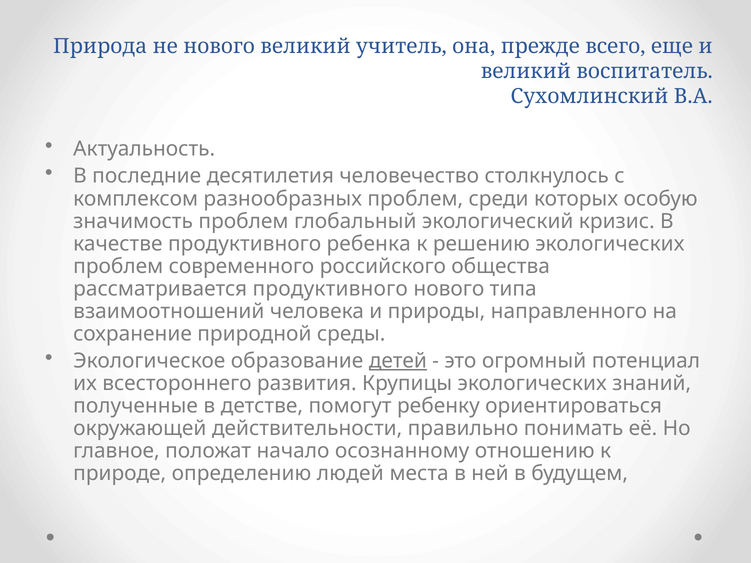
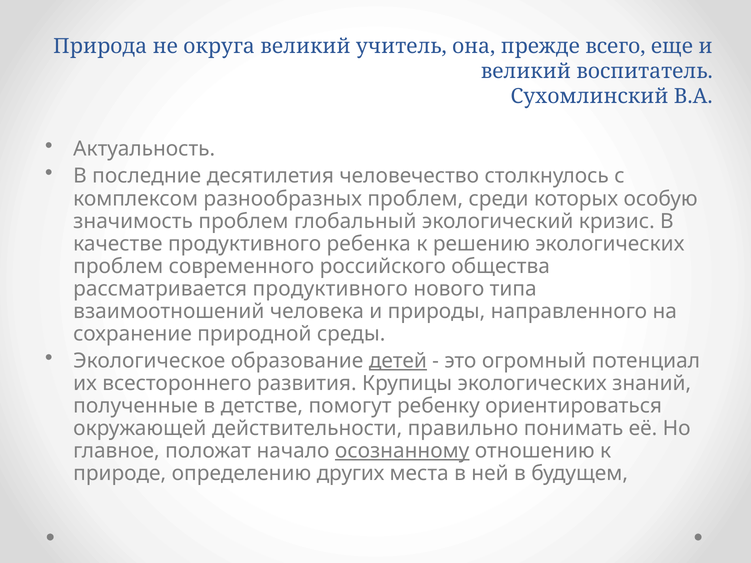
не нового: нового -> округа (219, 46)
осознанному underline: none -> present (402, 451)
людей: людей -> других (350, 474)
